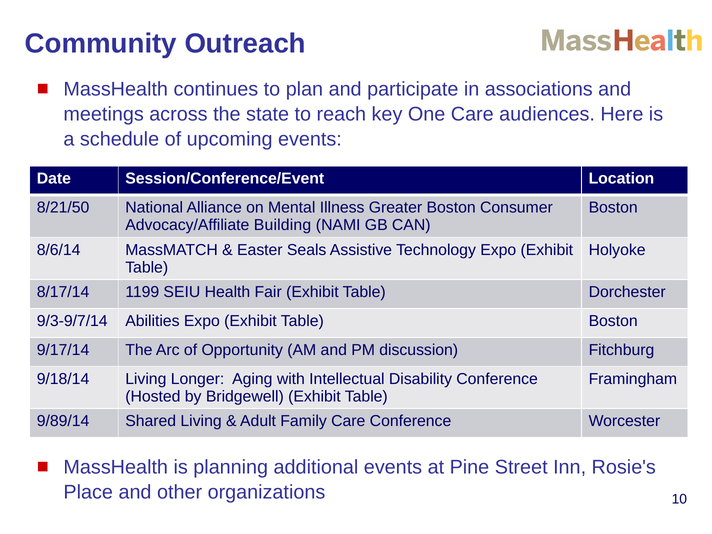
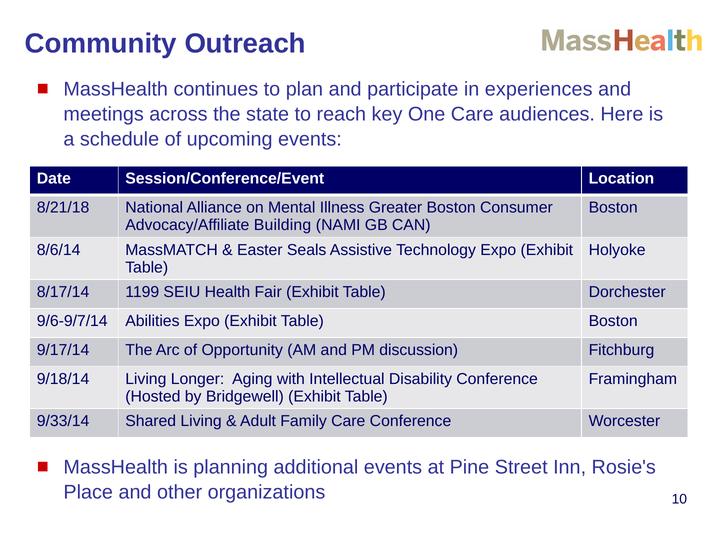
associations: associations -> experiences (539, 89)
8/21/50: 8/21/50 -> 8/21/18 (63, 208)
9/3-9/7/14: 9/3-9/7/14 -> 9/6-9/7/14 (72, 321)
9/89/14: 9/89/14 -> 9/33/14 (63, 421)
